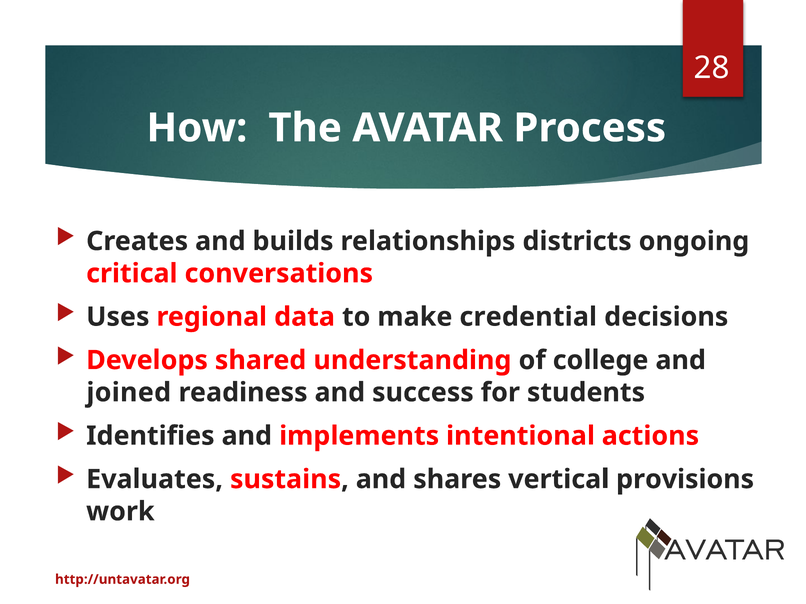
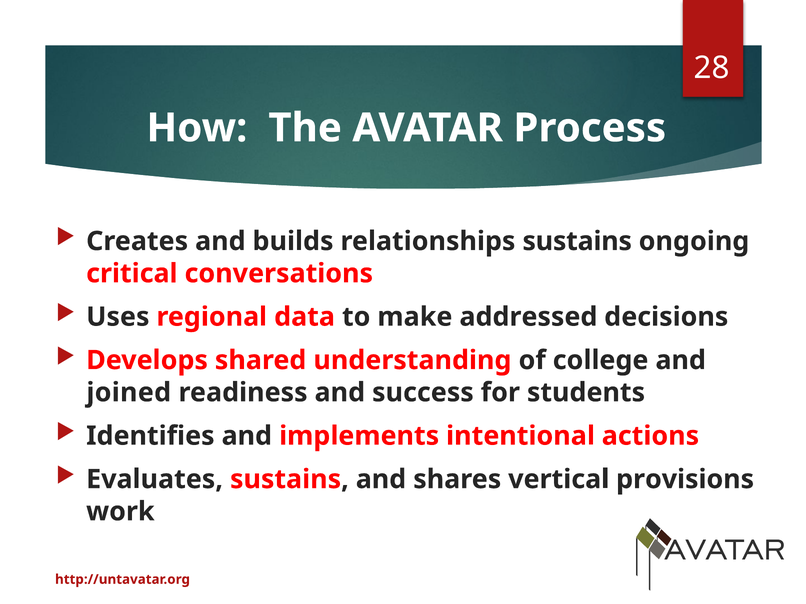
relationships districts: districts -> sustains (577, 241)
credential: credential -> addressed (528, 317)
